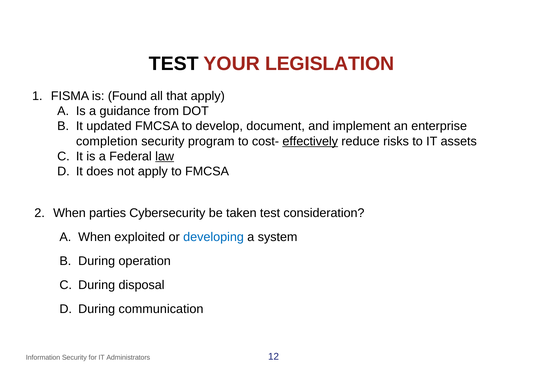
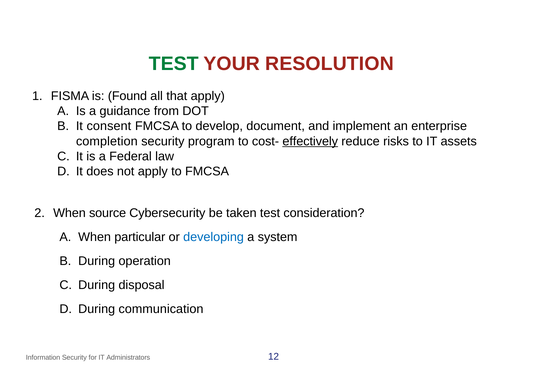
TEST colour: black -> green (174, 64)
LEGISLATION: LEGISLATION -> RESOLUTION (330, 64)
updated: updated -> consent (109, 126)
law underline: present -> none (165, 156)
parties: parties -> source (108, 213)
exploited: exploited -> particular (140, 237)
